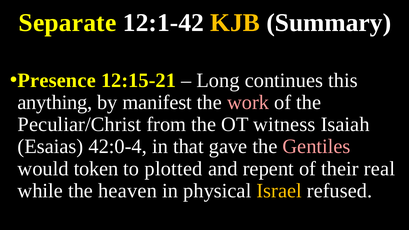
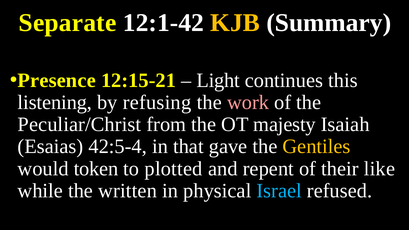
Long: Long -> Light (218, 80)
anything: anything -> listening (55, 102)
manifest: manifest -> refusing (157, 102)
witness: witness -> majesty (285, 124)
42:0-4: 42:0-4 -> 42:5-4 (118, 147)
Gentiles colour: pink -> yellow (317, 147)
real: real -> like (379, 169)
heaven: heaven -> written (128, 191)
Israel colour: yellow -> light blue (279, 191)
